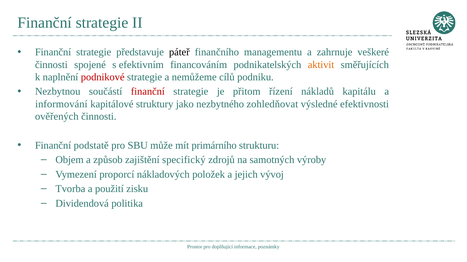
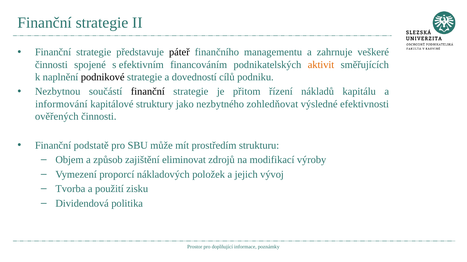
podnikové colour: red -> black (103, 77)
nemůžeme: nemůžeme -> dovedností (194, 77)
finanční colour: red -> black (148, 92)
primárního: primárního -> prostředím (214, 146)
specifický: specifický -> eliminovat (184, 160)
samotných: samotných -> modifikací (272, 160)
